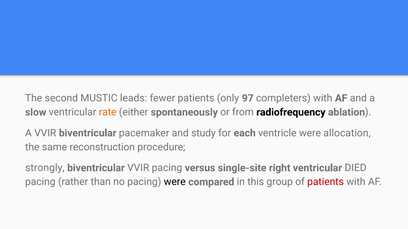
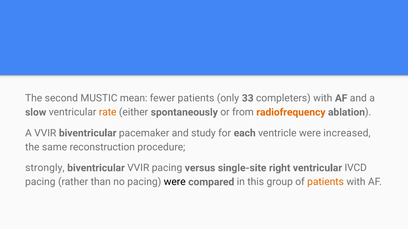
leads: leads -> mean (134, 98)
97: 97 -> 33 (248, 98)
radiofrequency colour: black -> orange (291, 112)
allocation: allocation -> increased (347, 133)
DIED: DIED -> IVCD (356, 168)
patients colour: red -> orange (326, 182)
